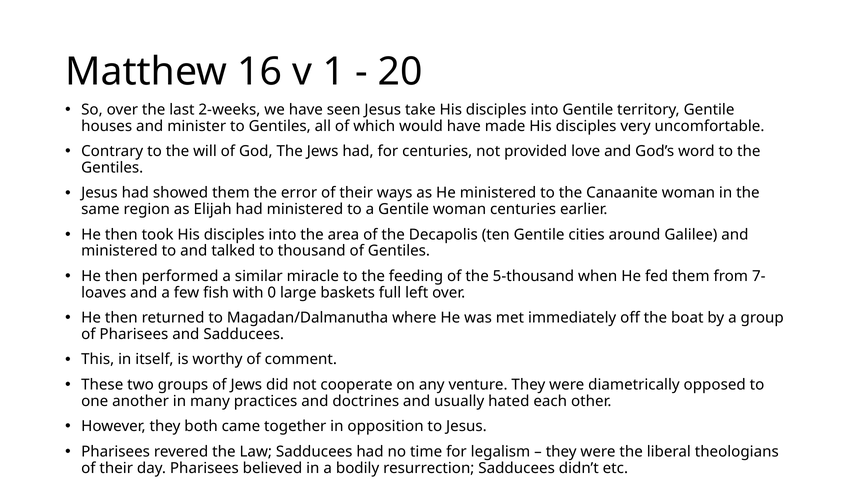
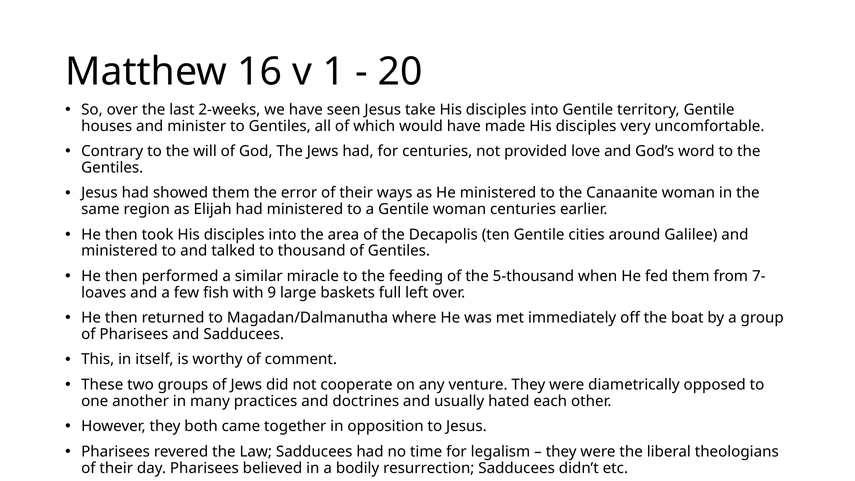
0: 0 -> 9 (272, 293)
